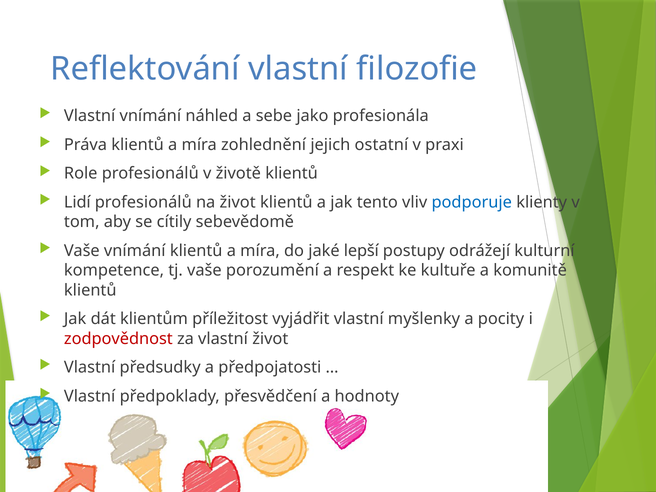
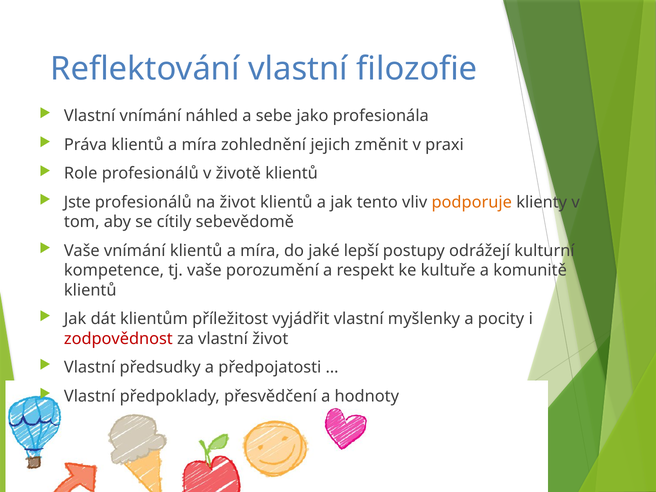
ostatní: ostatní -> změnit (381, 145)
Lidí: Lidí -> Jste (77, 202)
podporuje colour: blue -> orange (472, 202)
